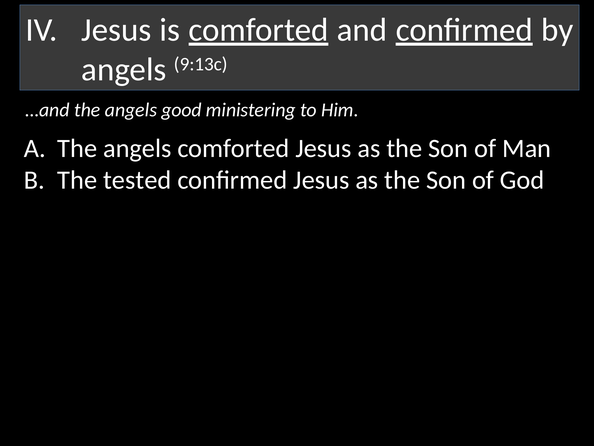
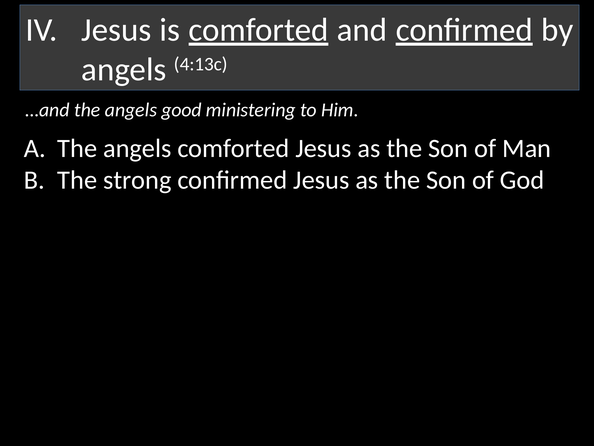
9:13c: 9:13c -> 4:13c (201, 64)
tested: tested -> strong (137, 180)
